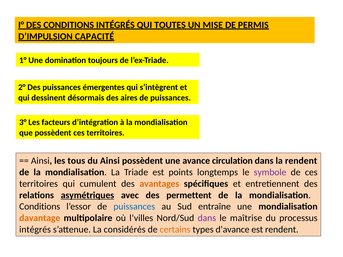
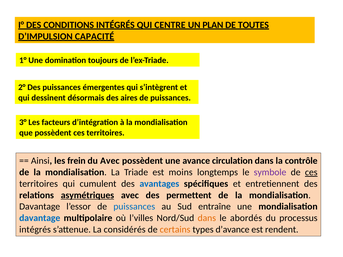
TOUTES: TOUTES -> CENTRE (170, 25)
MISE: MISE -> PLAN (213, 25)
PERMIS: PERMIS -> TOUTES (253, 25)
tous: tous -> frein (76, 161)
du Ainsi: Ainsi -> Avec (110, 161)
la rendent: rendent -> contrôle (301, 161)
points: points -> moins (181, 172)
ces underline: none -> present (311, 172)
avantages colour: orange -> blue (159, 184)
Conditions: Conditions -> Davantage (40, 207)
davantage colour: orange -> blue (40, 218)
dans colour: purple -> orange (207, 218)
maîtrise: maîtrise -> abordés (246, 218)
